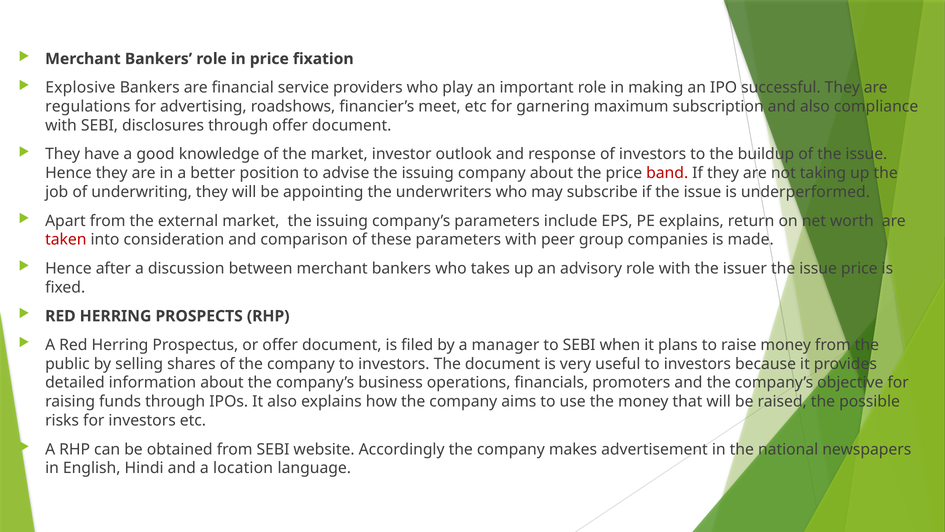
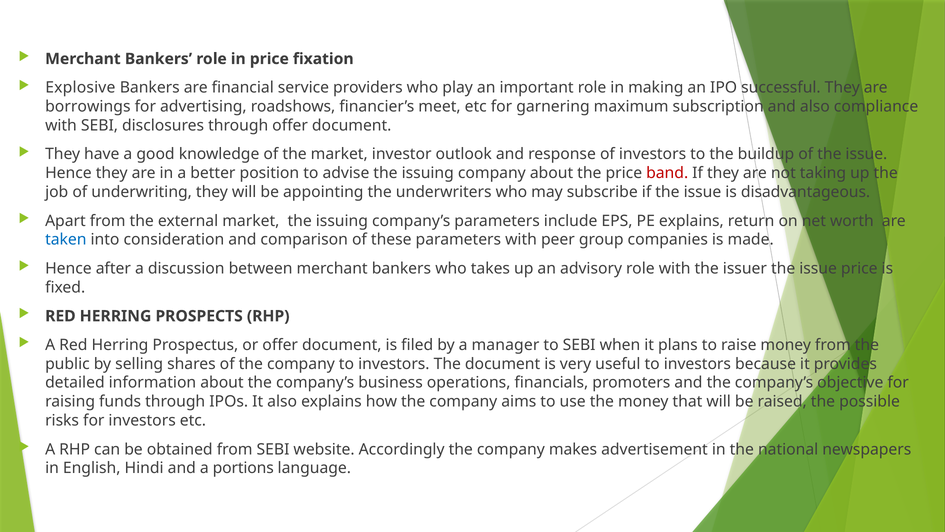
regulations: regulations -> borrowings (88, 106)
underperformed: underperformed -> disadvantageous (806, 192)
taken colour: red -> blue (66, 240)
location: location -> portions (243, 468)
